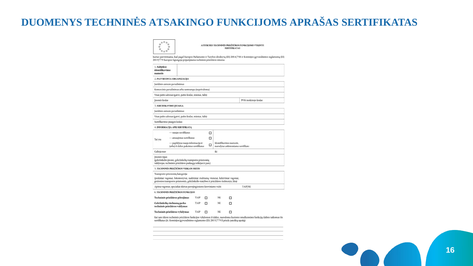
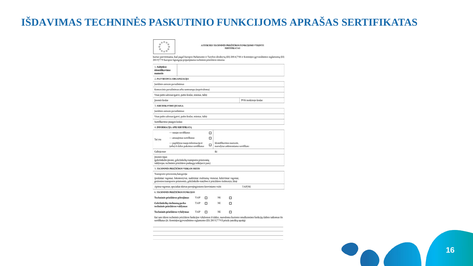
DUOMENYS: DUOMENYS -> IŠDAVIMAS (52, 22)
ATSAKINGO: ATSAKINGO -> PASKUTINIO (182, 22)
